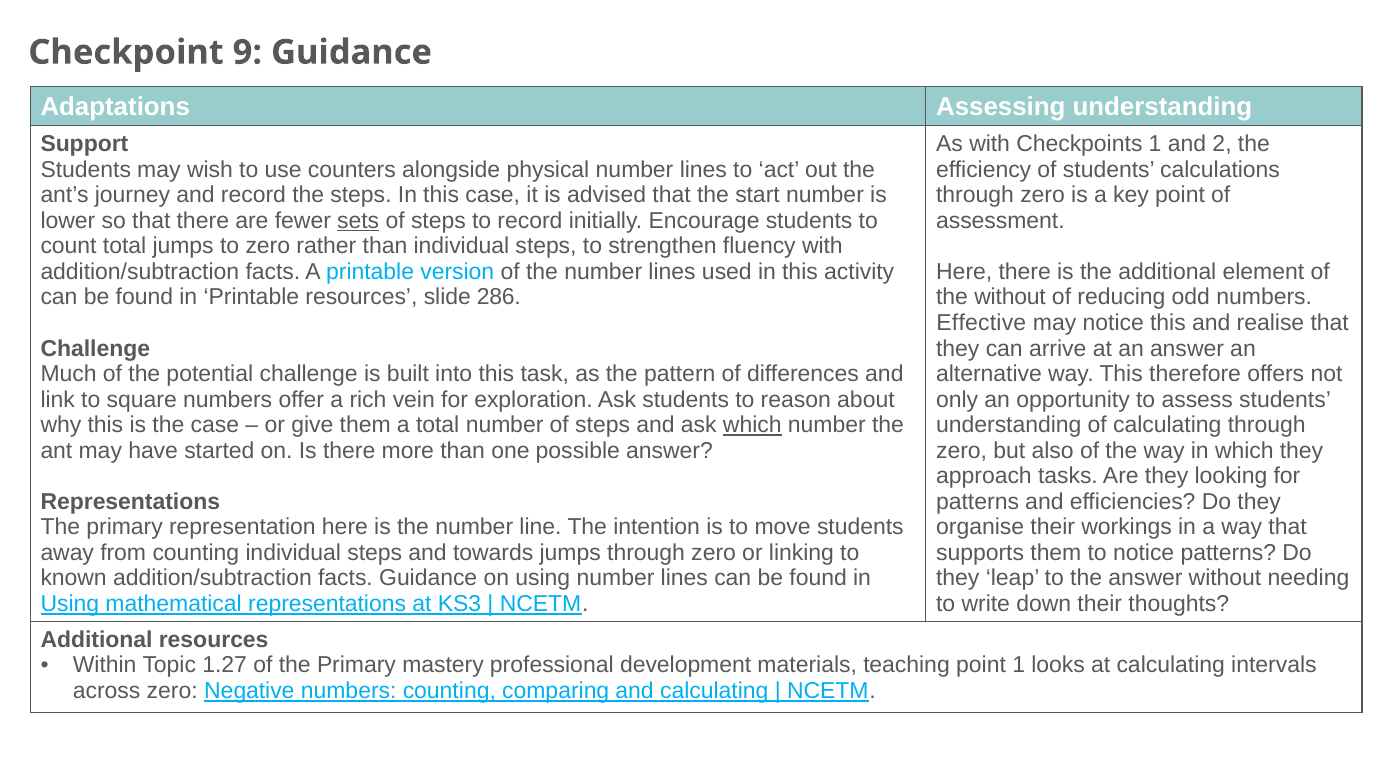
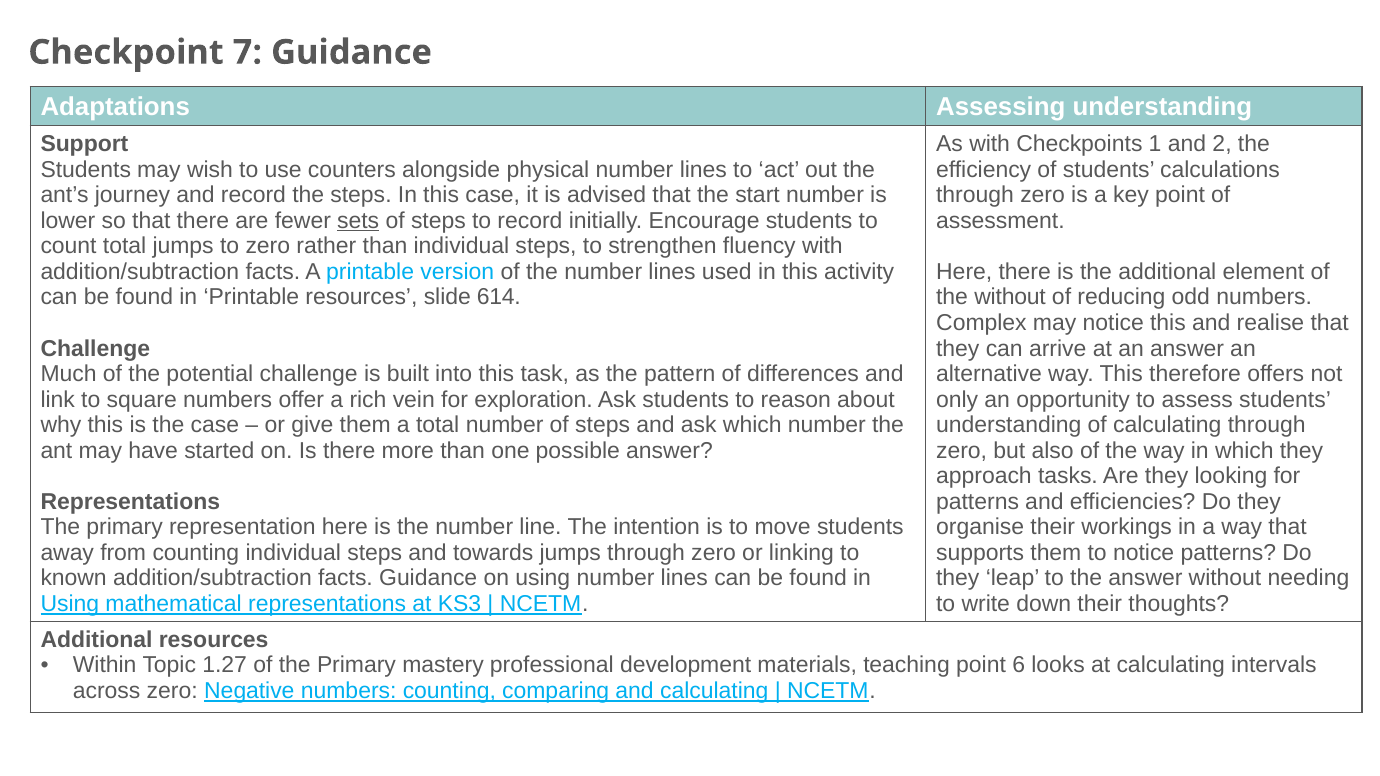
9: 9 -> 7 (247, 52)
286: 286 -> 614 (499, 297)
Effective: Effective -> Complex (981, 323)
which underline: present -> none (752, 425)
point 1: 1 -> 6 (1019, 666)
